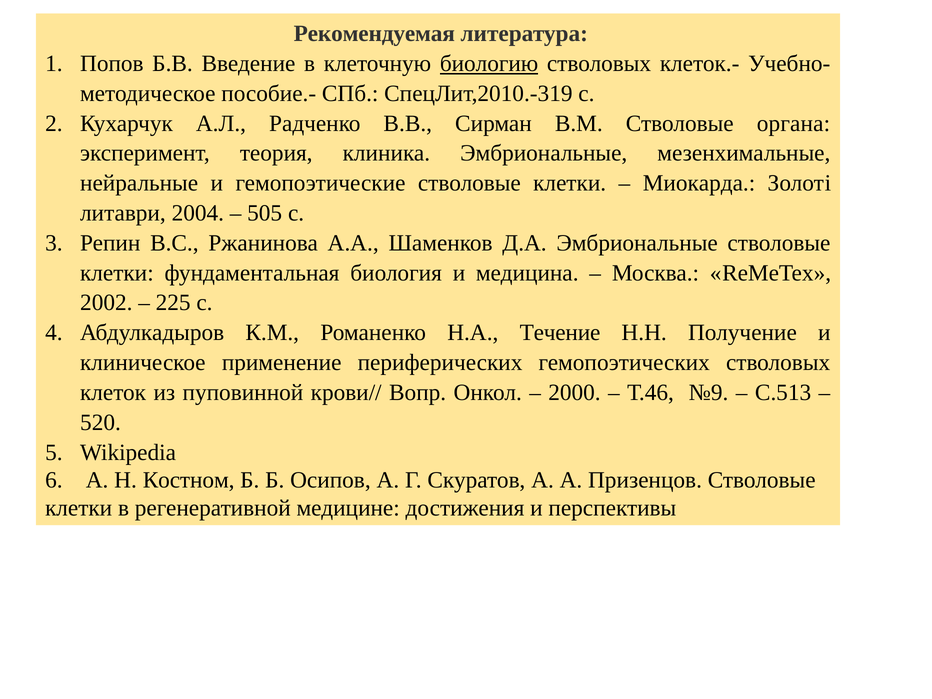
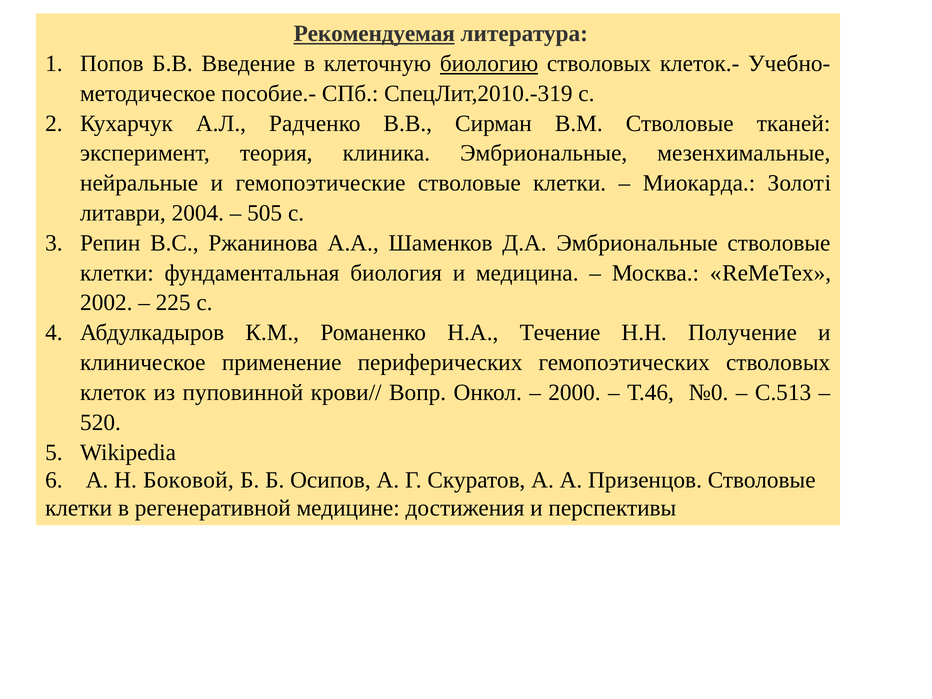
Рекомендуемая underline: none -> present (374, 34)
органа: органа -> тканей (794, 123)
№9: №9 -> №0 (709, 393)
Костном: Костном -> Боковой (188, 480)
